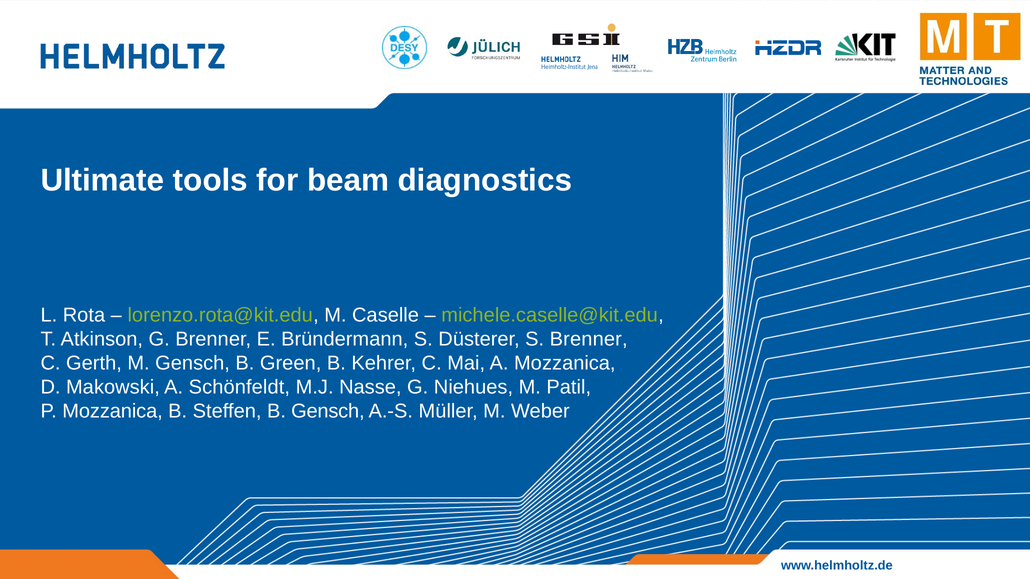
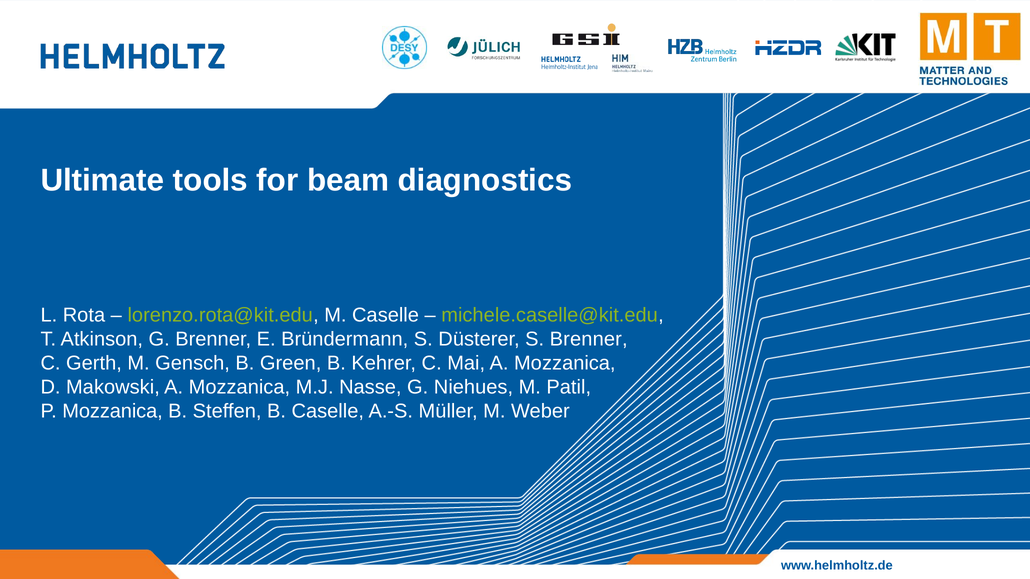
Makowski A Schönfeldt: Schönfeldt -> Mozzanica (239, 387)
B Gensch: Gensch -> Caselle (328, 411)
